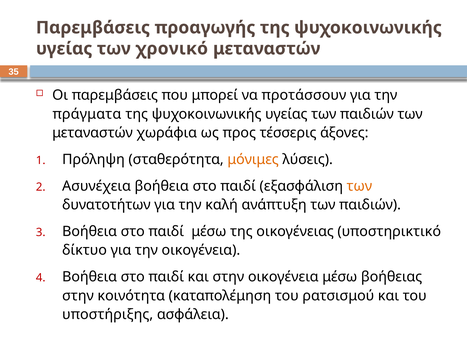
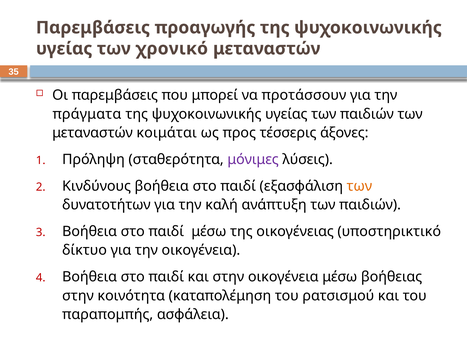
χωράφια: χωράφια -> κοιμάται (167, 133)
μόνιμες colour: orange -> purple (253, 160)
Ασυνέχεια: Ασυνέχεια -> Κινδύνους (97, 186)
υποστήριξης: υποστήριξης -> παραπομπής (108, 315)
